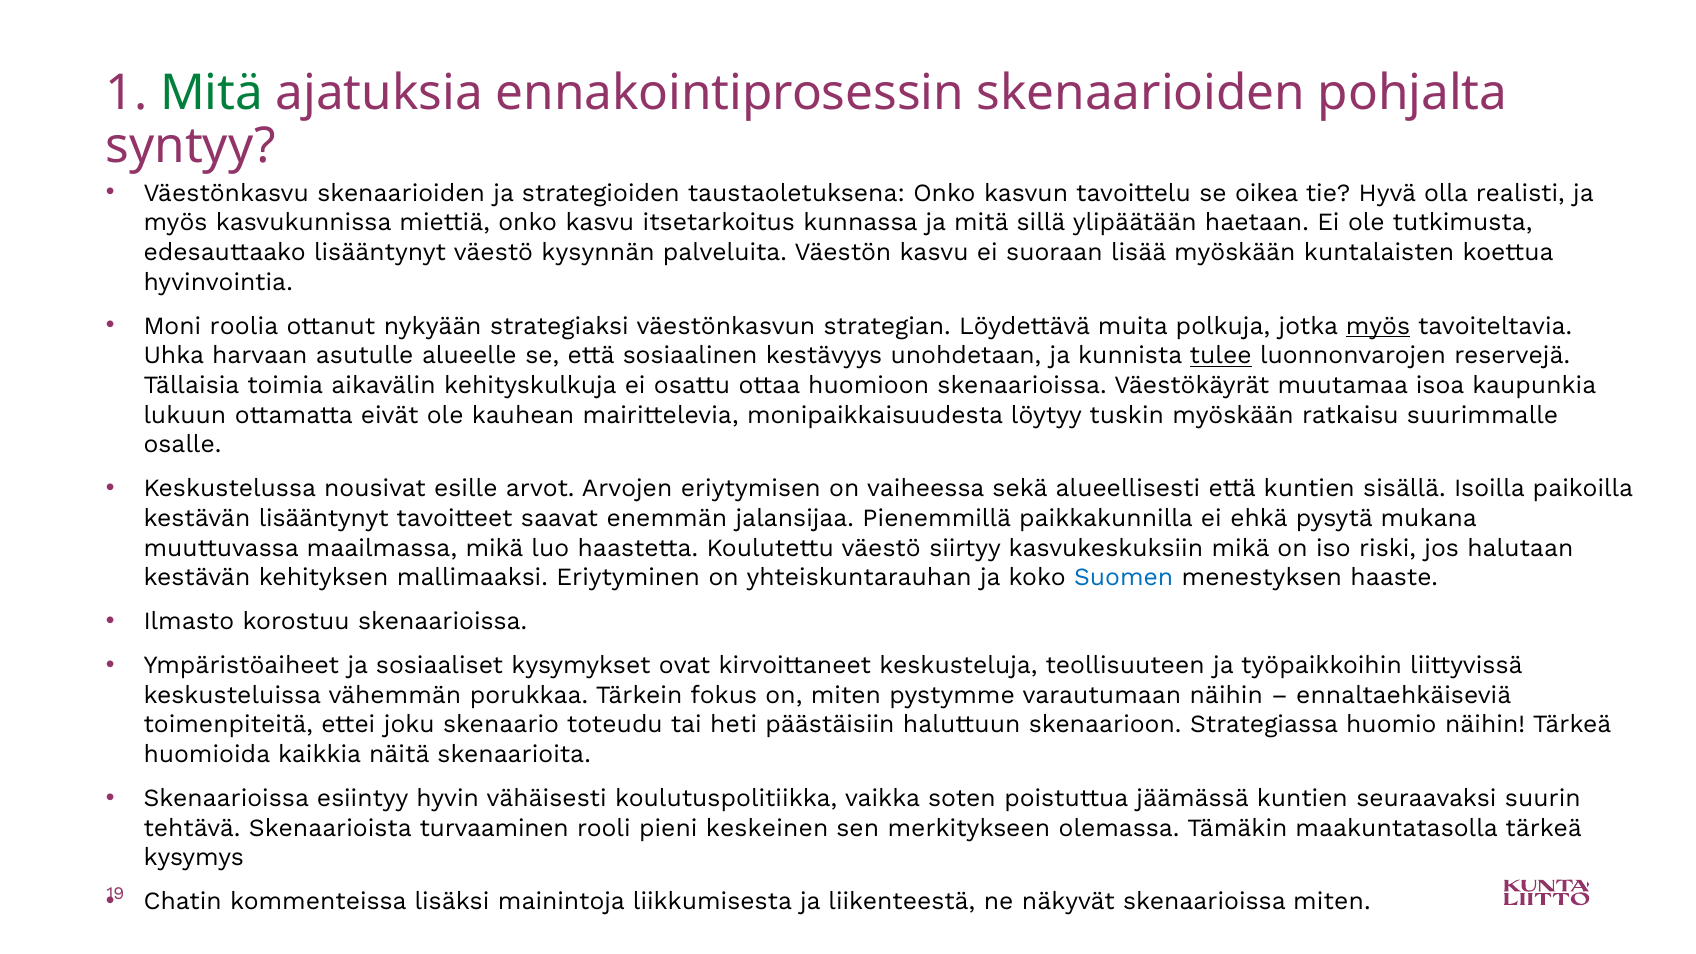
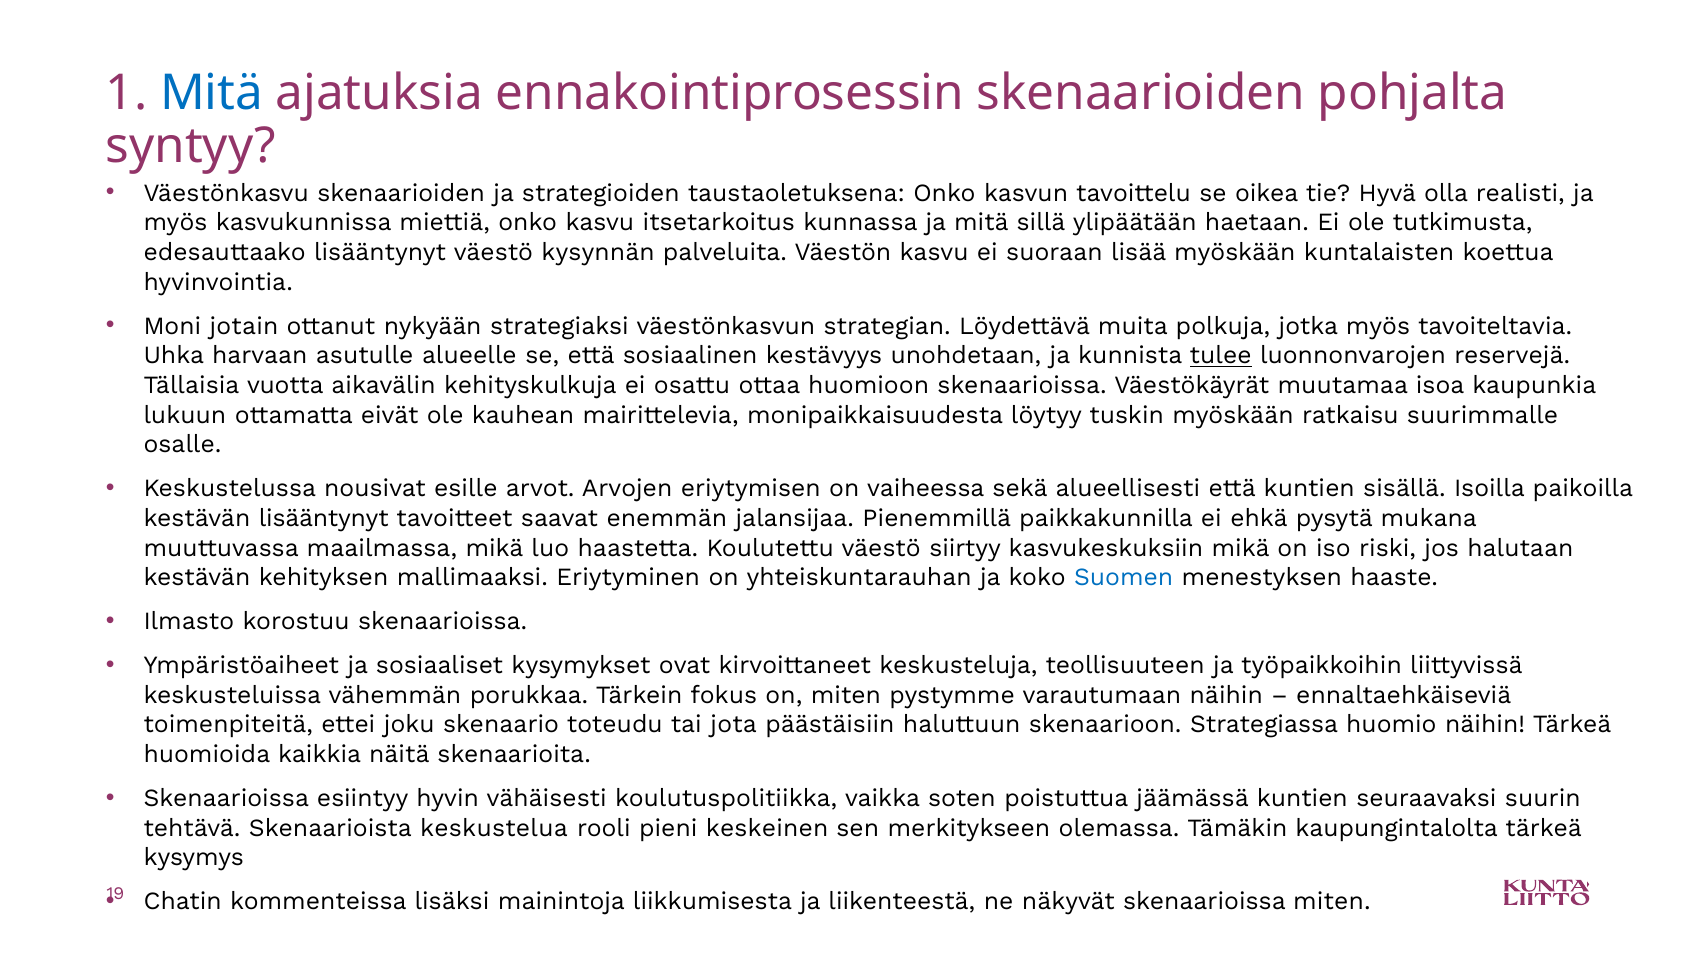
Mitä colour: green -> blue (212, 93)
roolia: roolia -> jotain (244, 326)
myös underline: present -> none (1378, 326)
toimia: toimia -> vuotta (285, 385)
heti: heti -> jota (734, 725)
turvaaminen: turvaaminen -> keskustelua (494, 828)
maakuntatasolla: maakuntatasolla -> kaupungintalolta (1397, 828)
